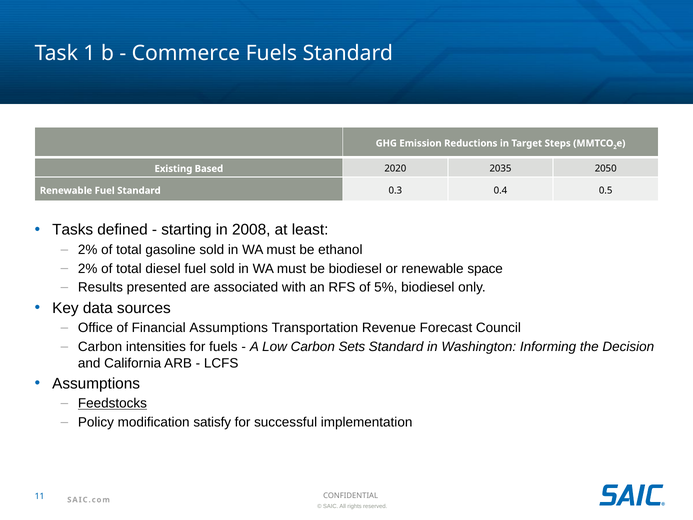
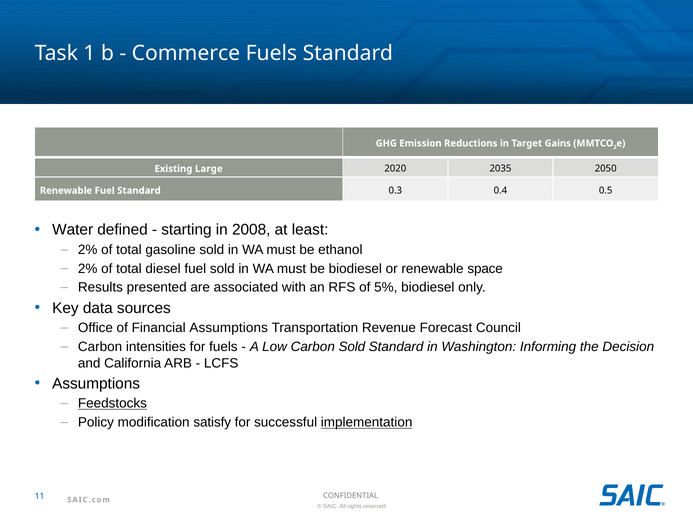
Steps: Steps -> Gains (558, 143)
Based: Based -> Large (209, 169)
Tasks: Tasks -> Water (73, 230)
Carbon Sets: Sets -> Sold (352, 347)
implementation underline: none -> present (367, 422)
